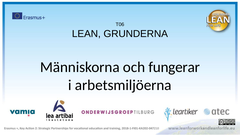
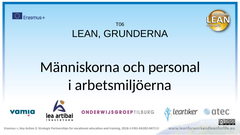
fungerar: fungerar -> personal (174, 67)
